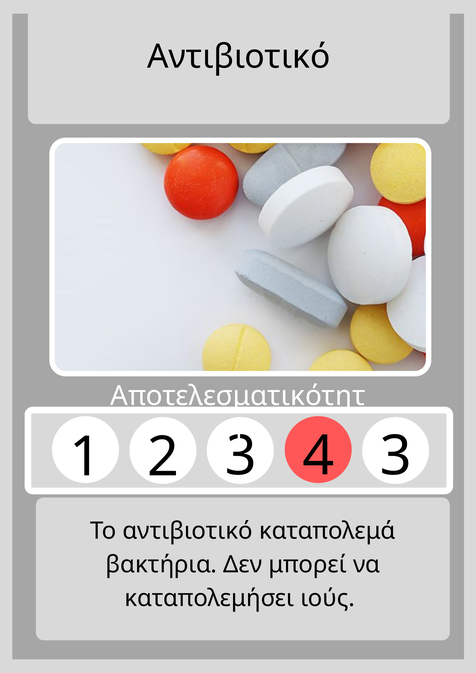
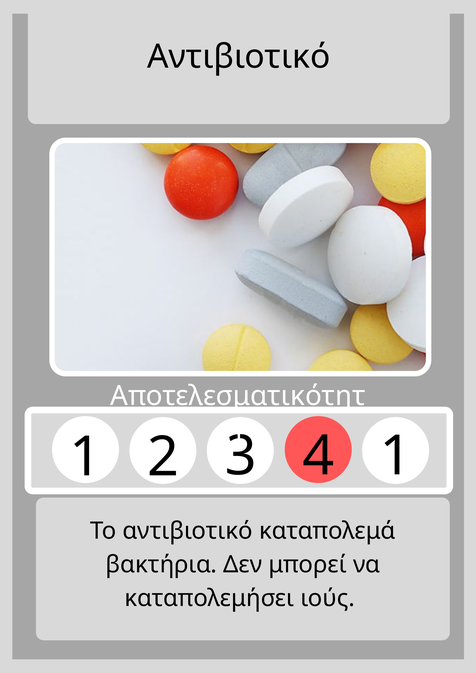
4 3: 3 -> 1 (396, 457)
